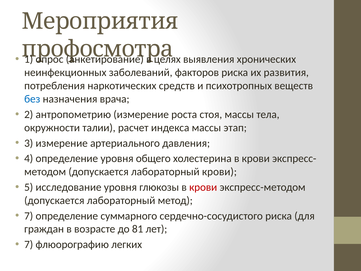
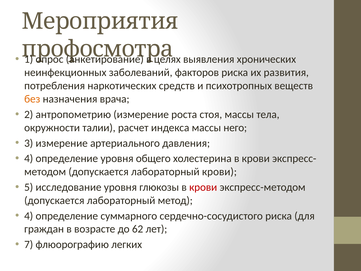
без colour: blue -> orange (32, 99)
этап: этап -> него (235, 128)
7: 7 -> 4 (29, 216)
81: 81 -> 62 (138, 229)
